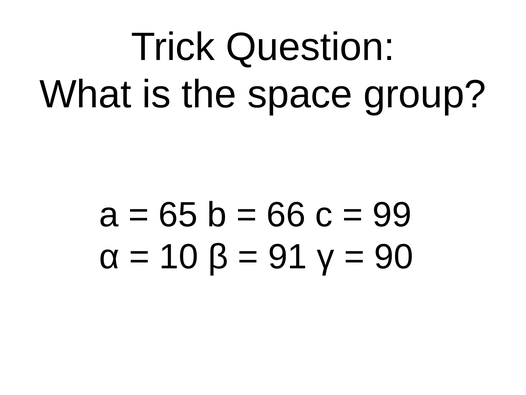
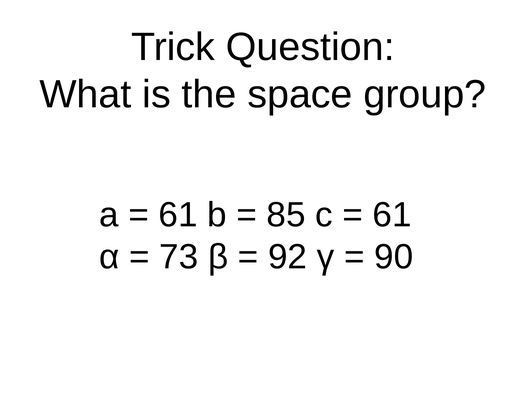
65: 65 -> 61 (178, 215)
66: 66 -> 85 (286, 215)
99: 99 -> 61 (392, 215)
10: 10 -> 73 (179, 257)
91: 91 -> 92 (288, 257)
